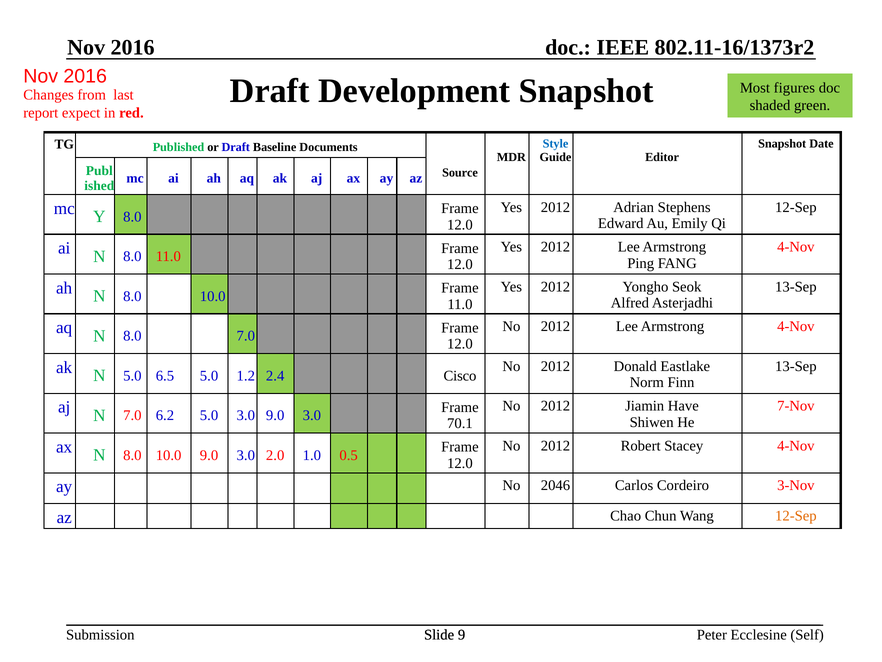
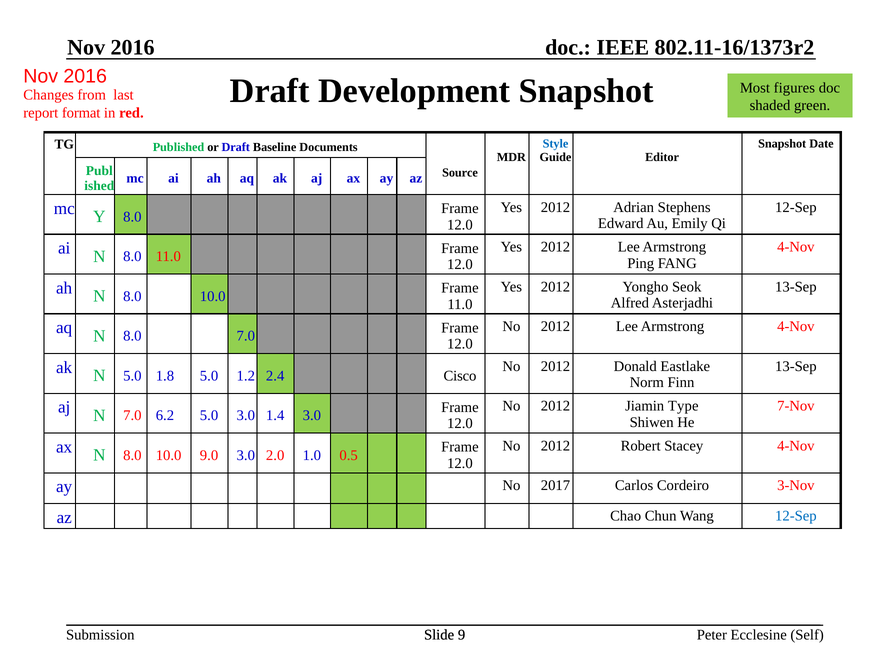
expect: expect -> format (81, 113)
6.5: 6.5 -> 1.8 (165, 375)
Have: Have -> Type (683, 406)
3.0 9.0: 9.0 -> 1.4 (275, 415)
70.1: 70.1 -> 12.0 (460, 423)
2046: 2046 -> 2017 (555, 485)
12-Sep colour: orange -> blue (796, 516)
